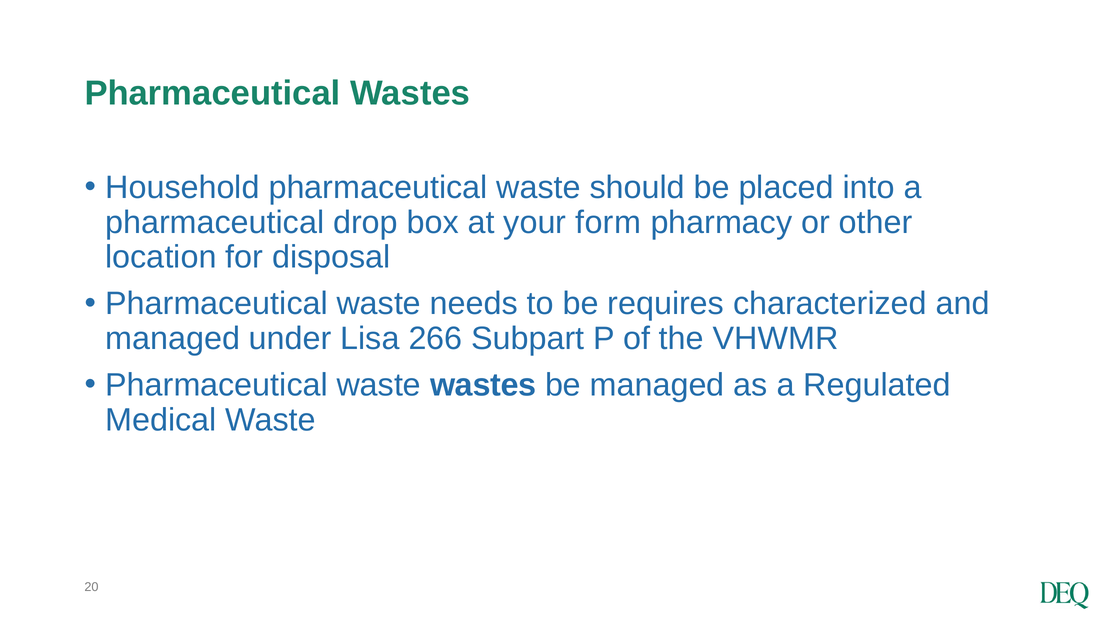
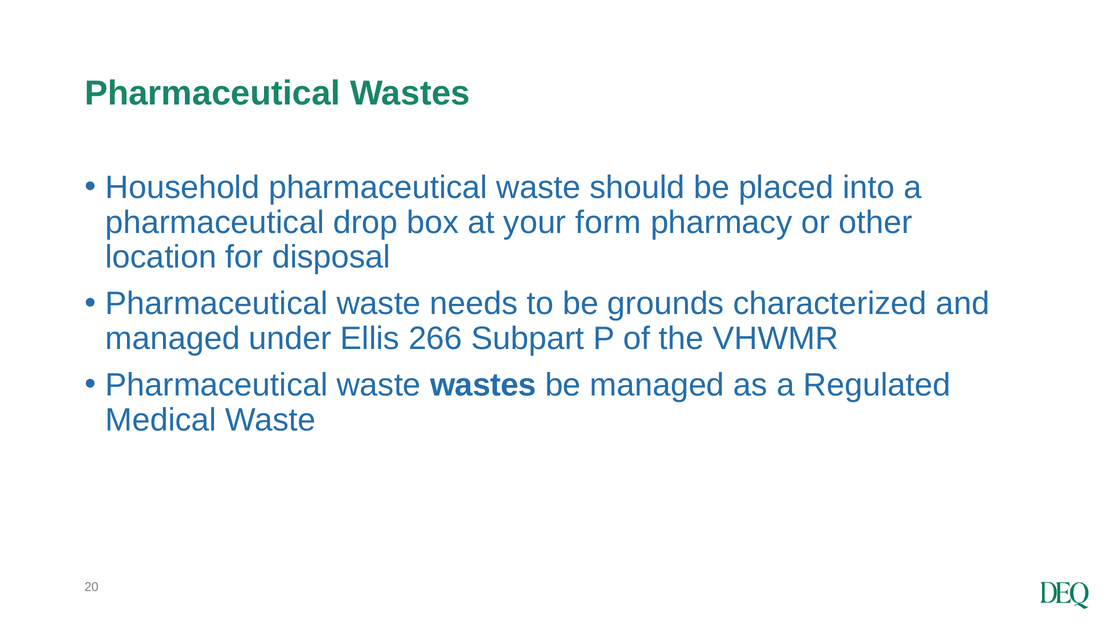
requires: requires -> grounds (666, 304)
Lisa: Lisa -> Ellis (370, 338)
